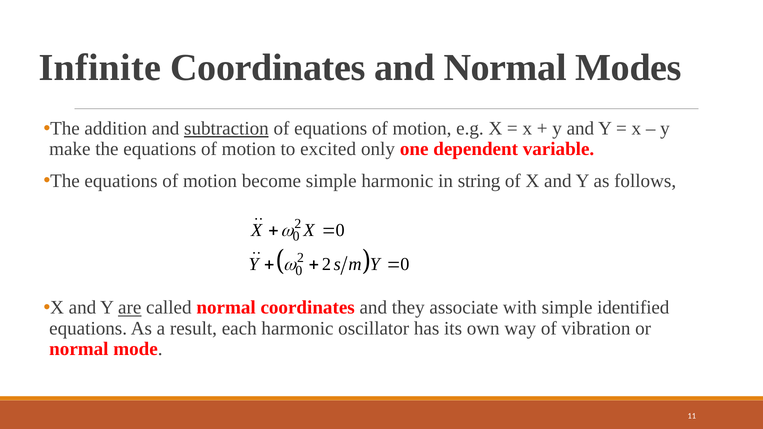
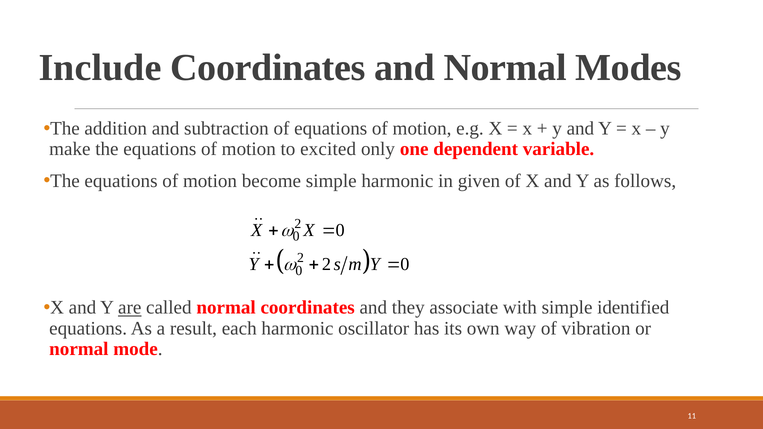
Infinite: Infinite -> Include (100, 68)
subtraction underline: present -> none (226, 129)
string: string -> given (479, 181)
